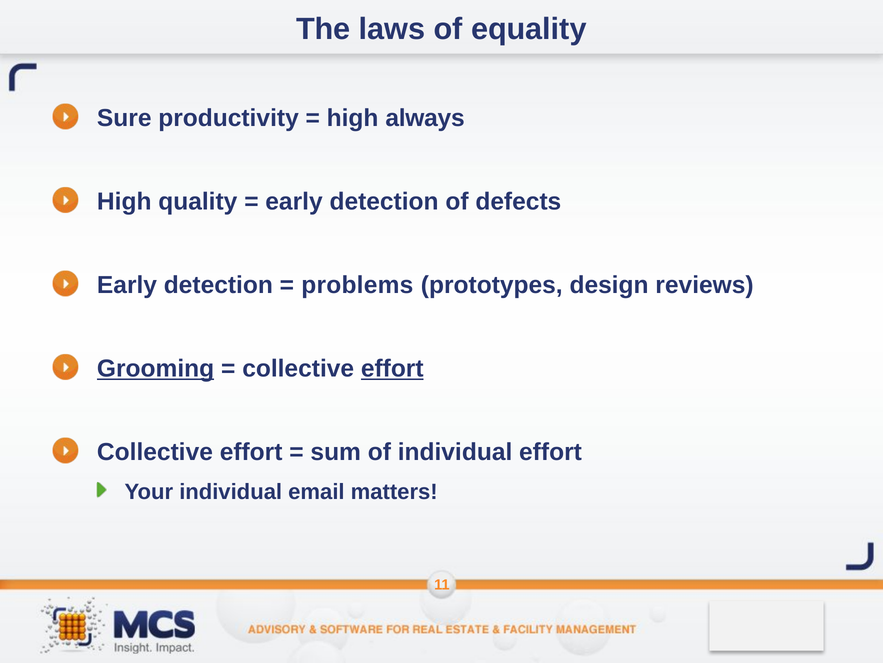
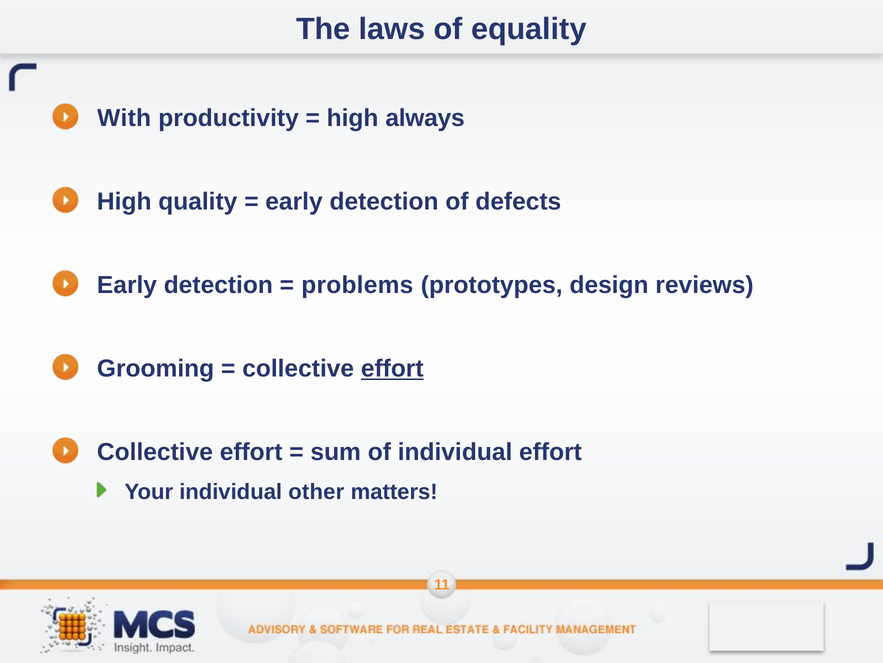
Sure: Sure -> With (124, 118)
Grooming underline: present -> none (156, 368)
email: email -> other (316, 491)
